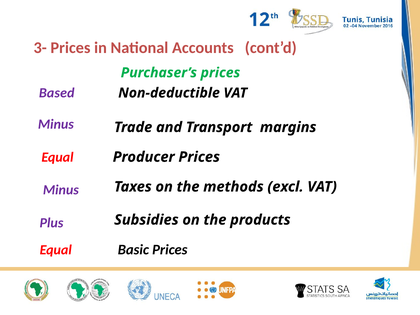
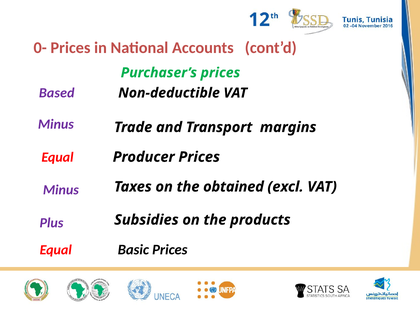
3-: 3- -> 0- (40, 48)
methods: methods -> obtained (234, 187)
